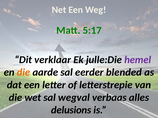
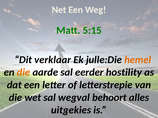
5:17: 5:17 -> 5:15 (92, 30)
hemel colour: purple -> orange (138, 60)
blended: blended -> hostility (124, 73)
verbaas: verbaas -> behoort (109, 98)
delusions: delusions -> uitgekies (71, 111)
